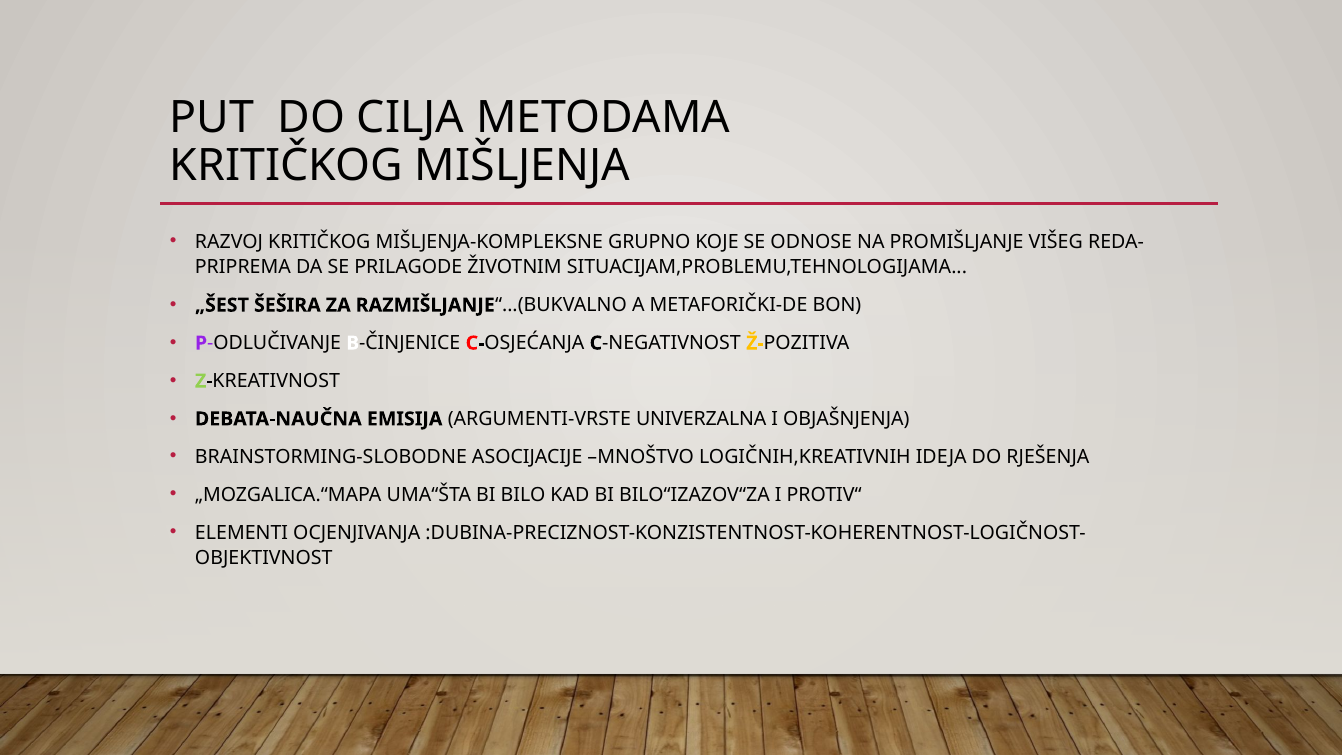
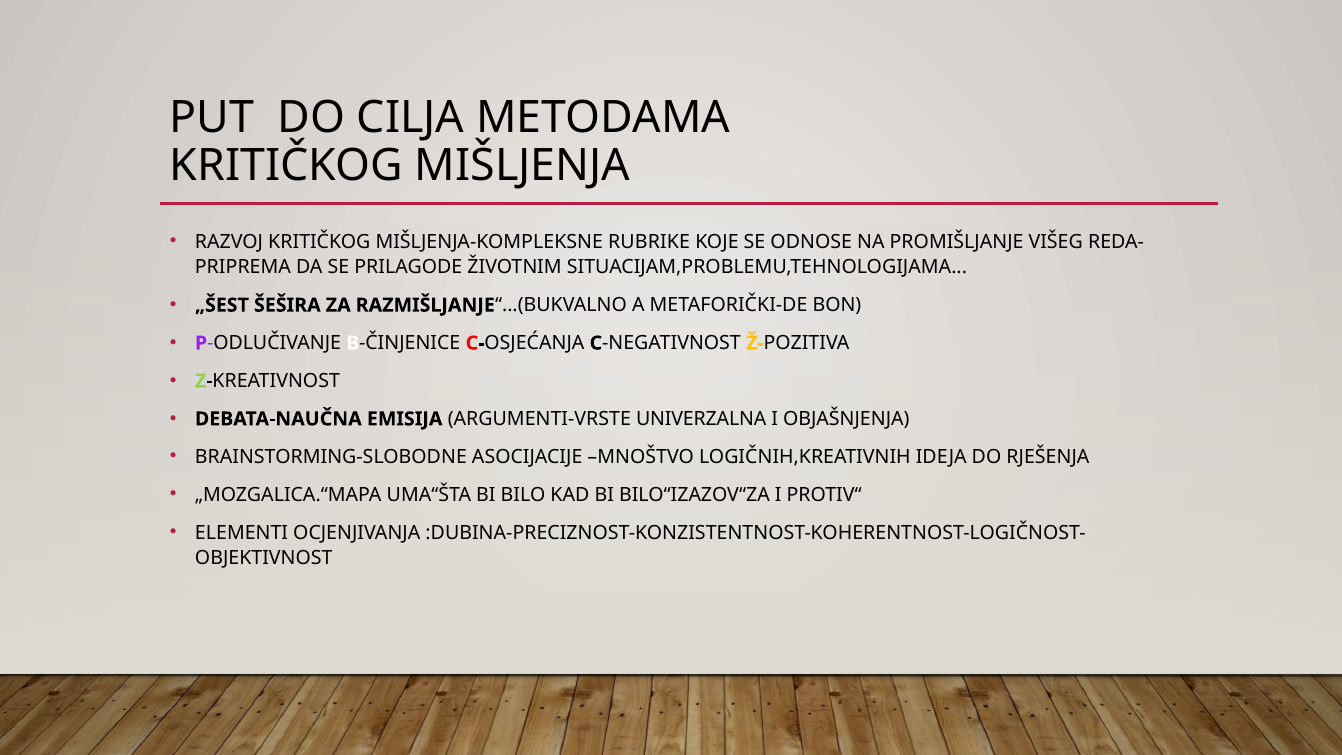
GRUPNO: GRUPNO -> RUBRIKE (649, 242)
